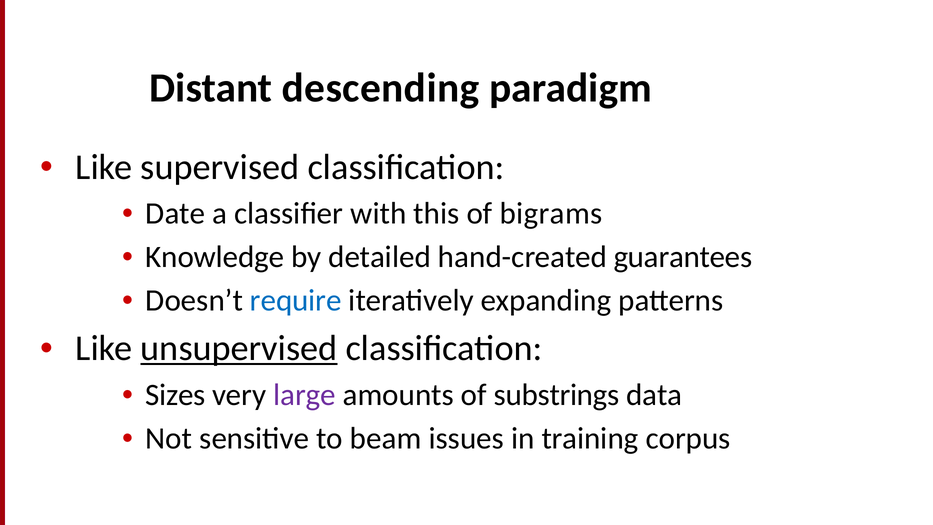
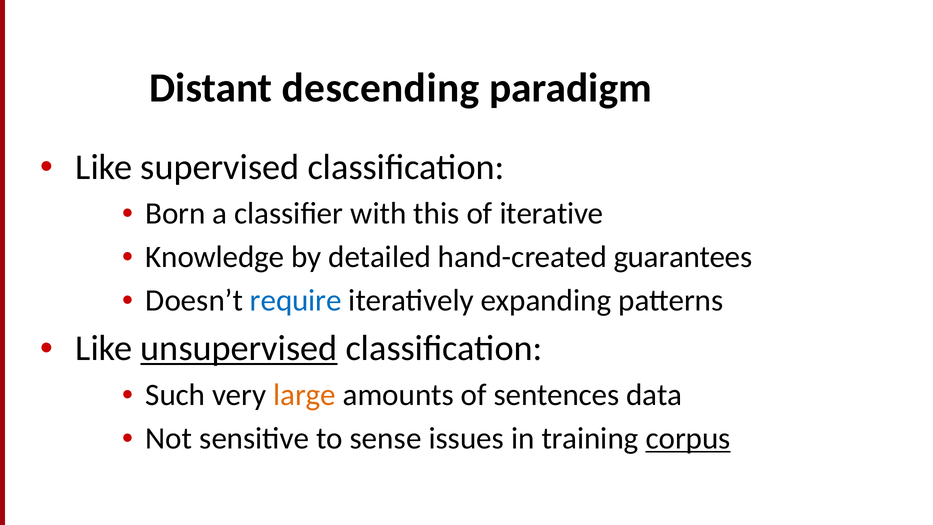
Date: Date -> Born (175, 213)
bigrams: bigrams -> iterative (551, 213)
Sizes: Sizes -> Such (175, 395)
large colour: purple -> orange (305, 395)
substrings: substrings -> sentences (557, 395)
beam: beam -> sense (386, 438)
corpus underline: none -> present (688, 438)
